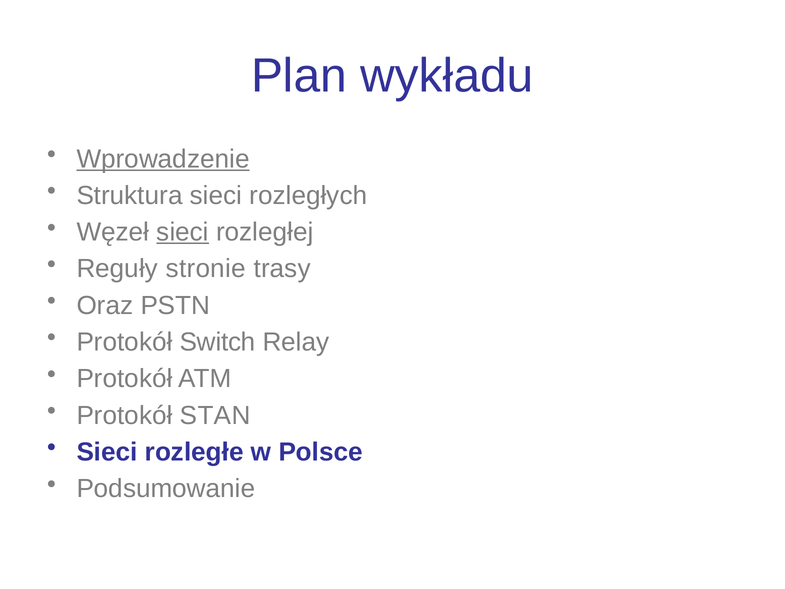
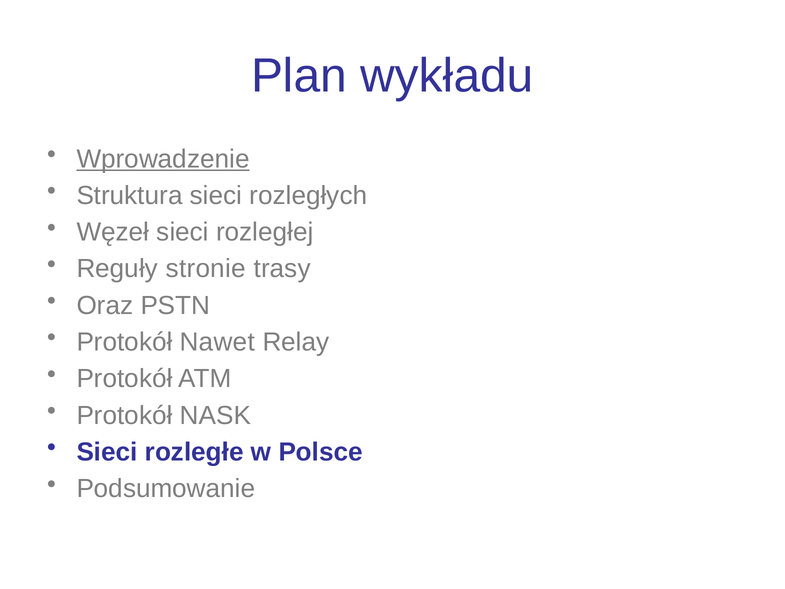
sieci underline: present -> none (183, 232)
Switch: Switch -> Nawet (217, 342)
STAN: STAN -> NASK (215, 415)
